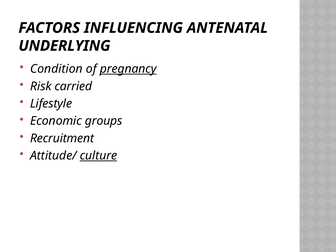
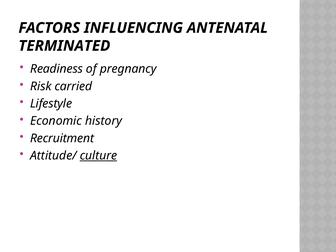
UNDERLYING: UNDERLYING -> TERMINATED (64, 46)
Condition: Condition -> Readiness (57, 69)
pregnancy underline: present -> none (128, 69)
groups: groups -> history (104, 121)
